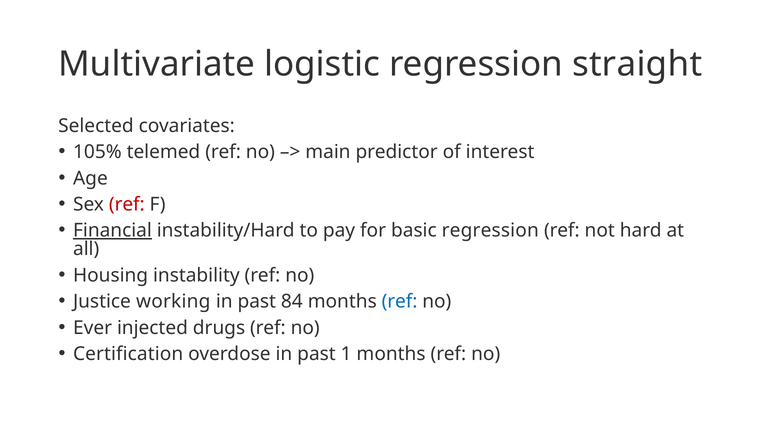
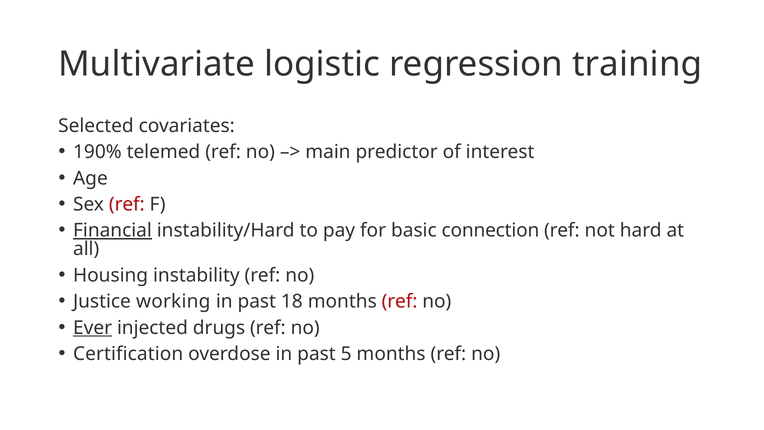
straight: straight -> training (637, 64)
105%: 105% -> 190% (97, 152)
basic regression: regression -> connection (490, 230)
84: 84 -> 18 (292, 301)
ref colour: blue -> red (400, 301)
Ever underline: none -> present (93, 328)
1: 1 -> 5 (346, 354)
